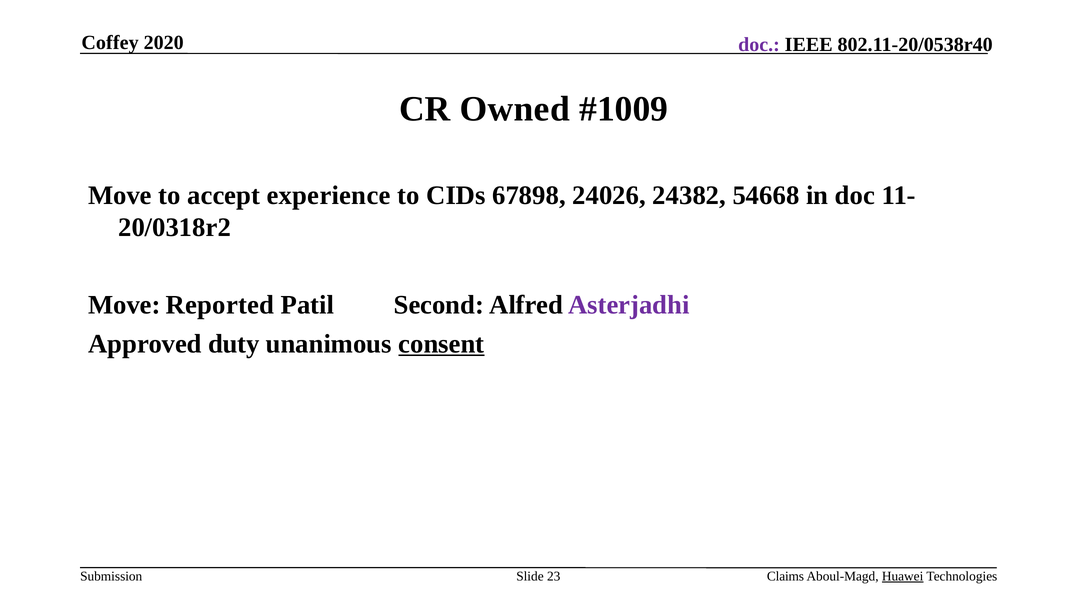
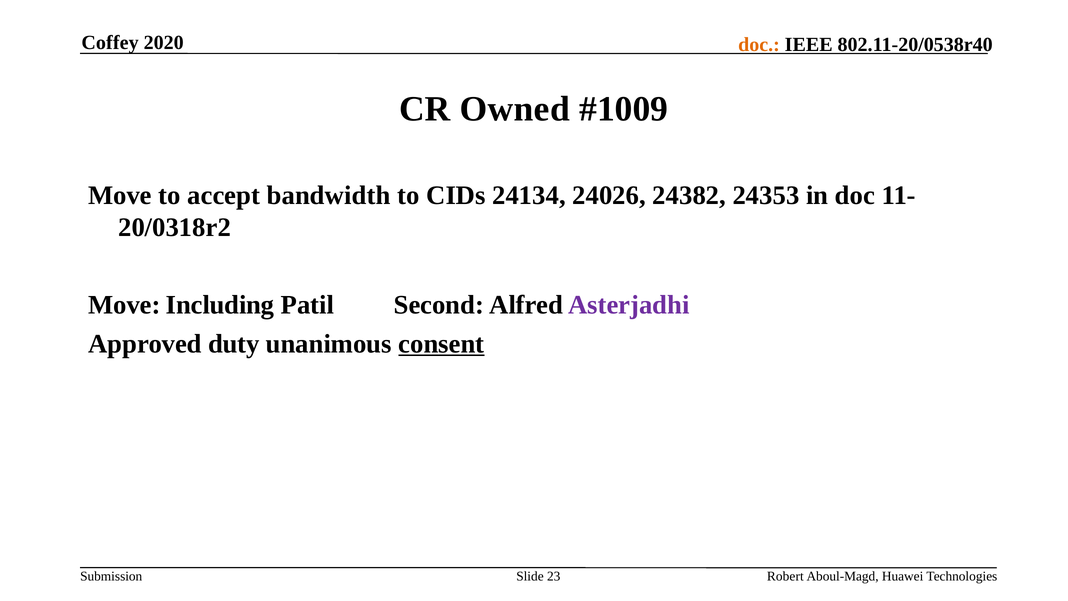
doc colour: purple -> orange (759, 45)
experience: experience -> bandwidth (329, 195)
67898: 67898 -> 24134 (529, 195)
54668: 54668 -> 24353 (766, 195)
Reported: Reported -> Including (220, 305)
Claims: Claims -> Robert (785, 576)
Huawei underline: present -> none (903, 576)
